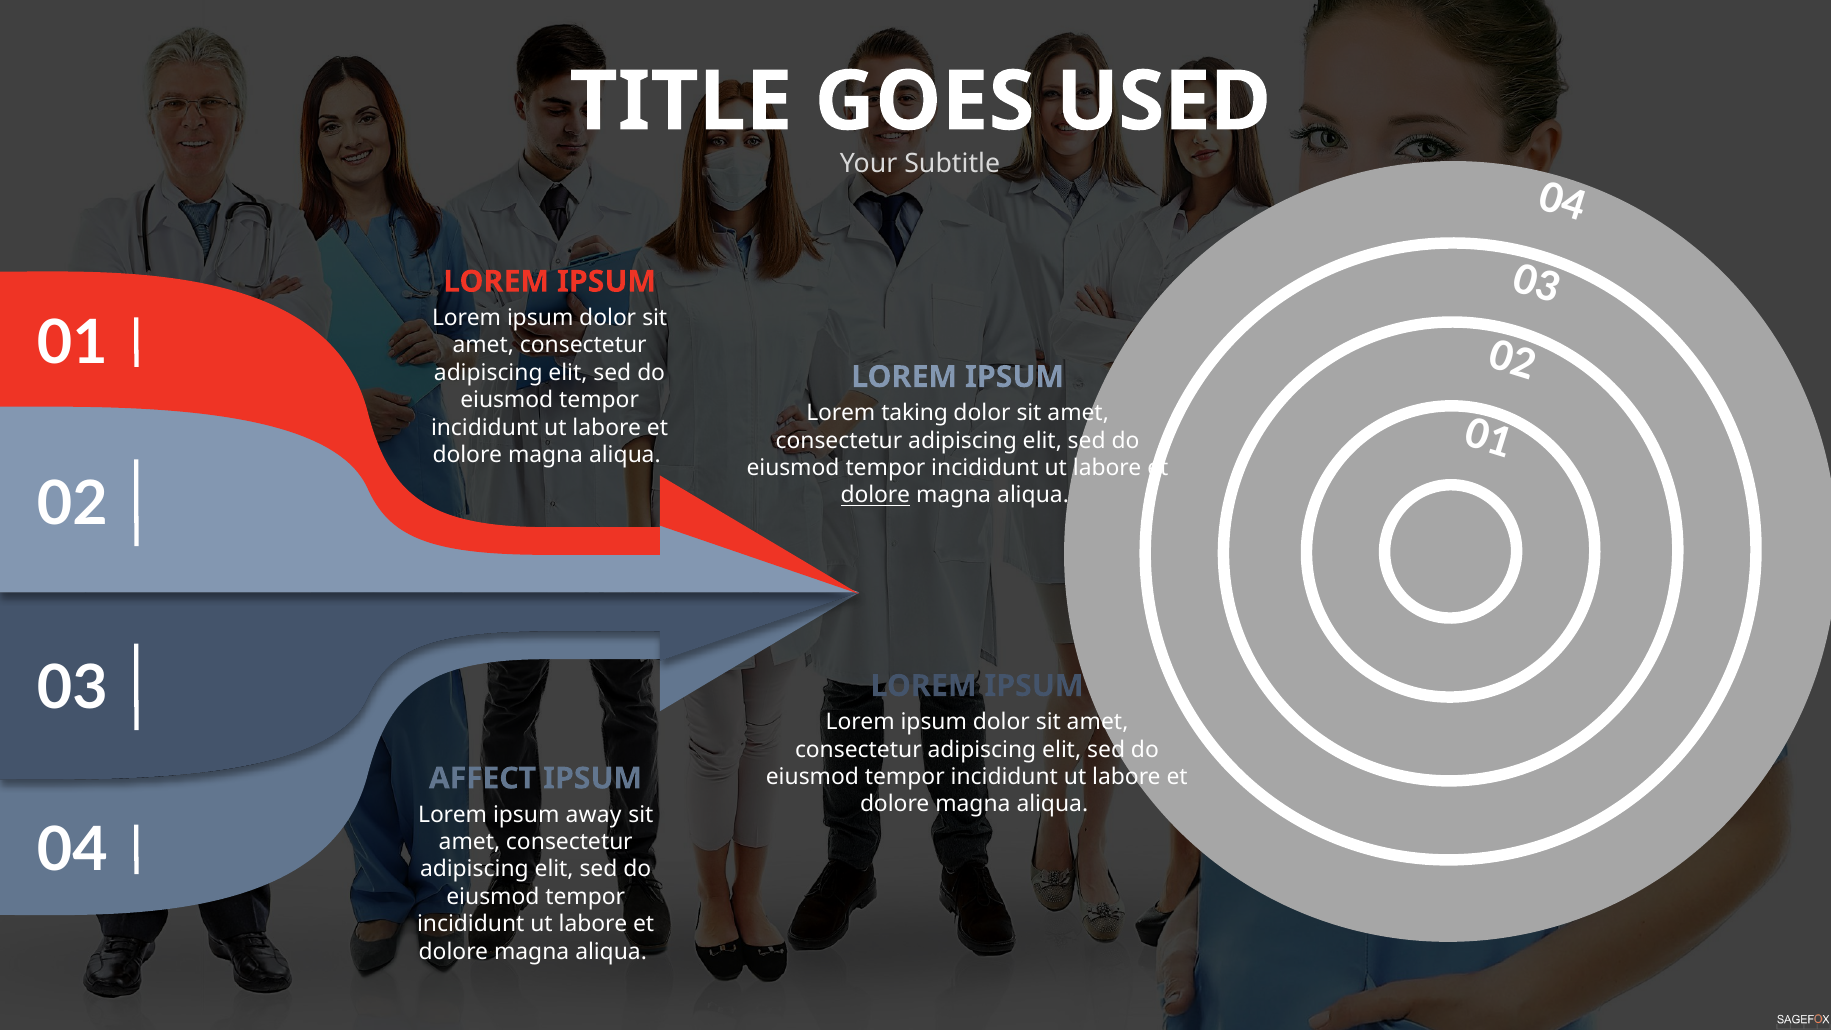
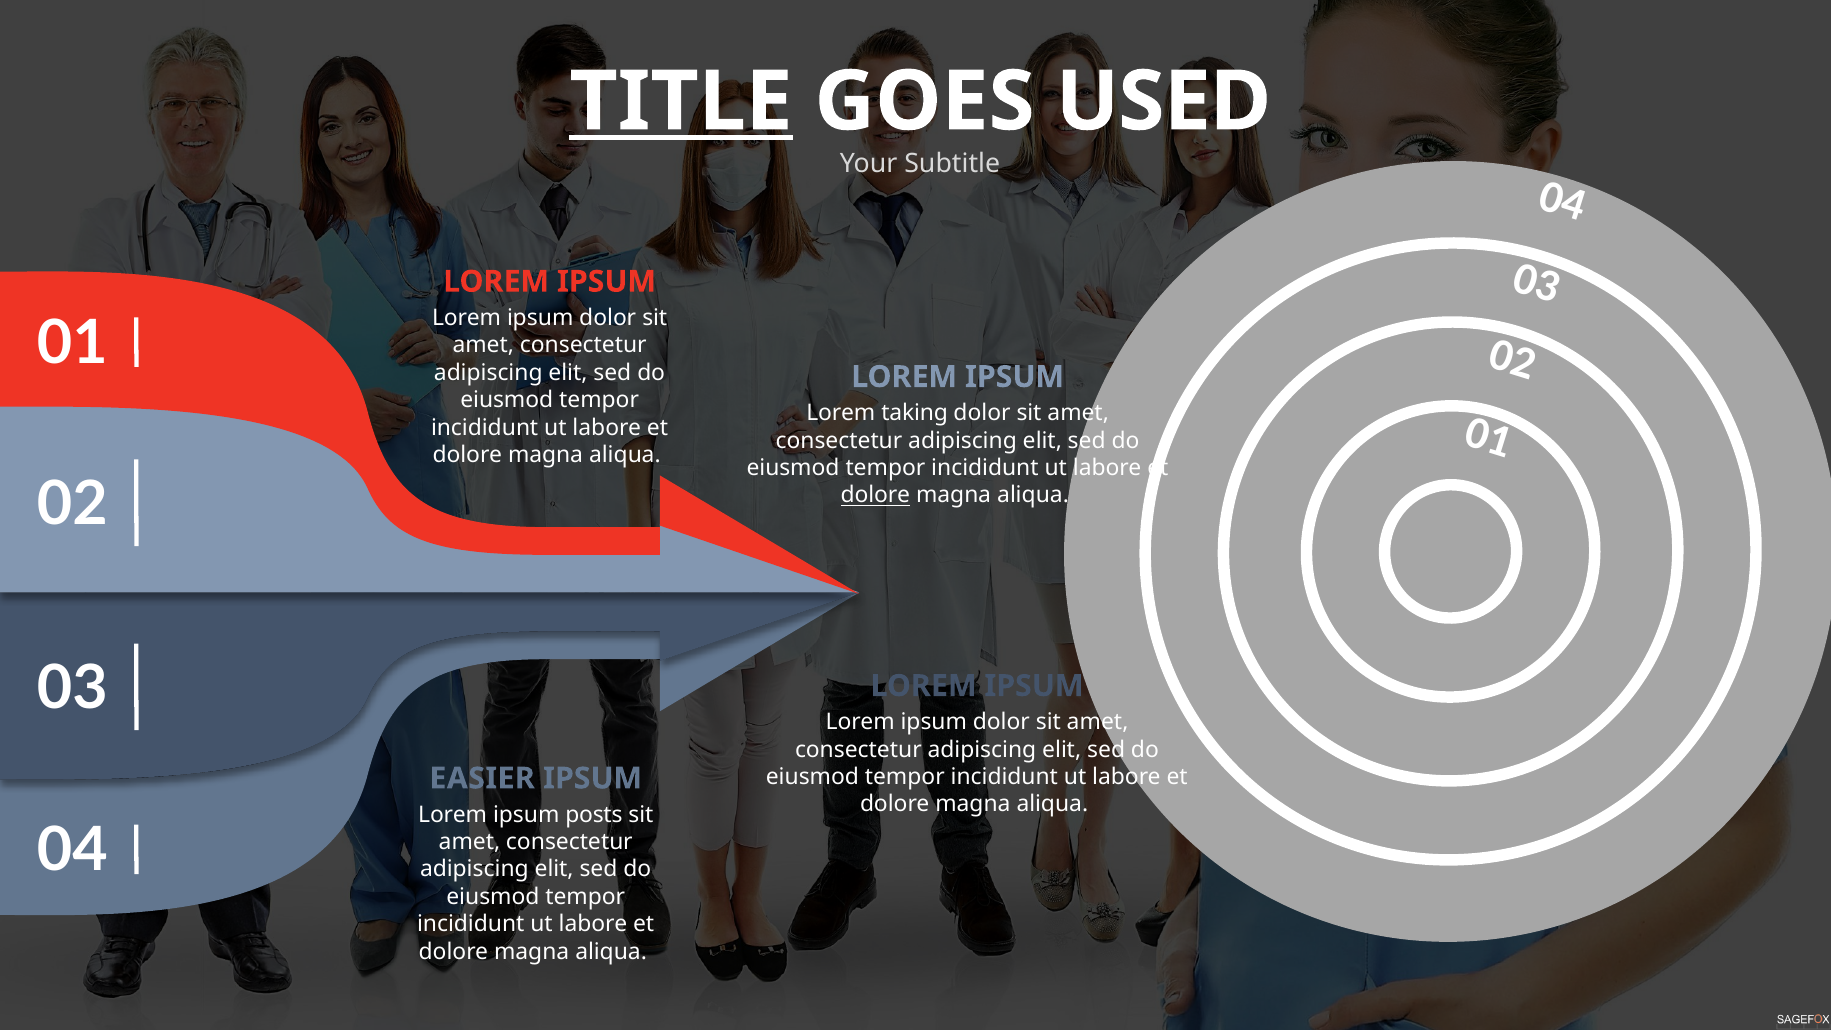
TITLE underline: none -> present (681, 102)
AFFECT: AFFECT -> EASIER (482, 778)
away: away -> posts (594, 814)
